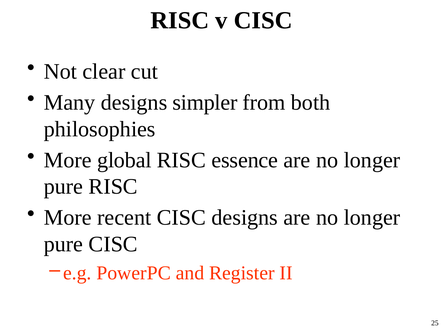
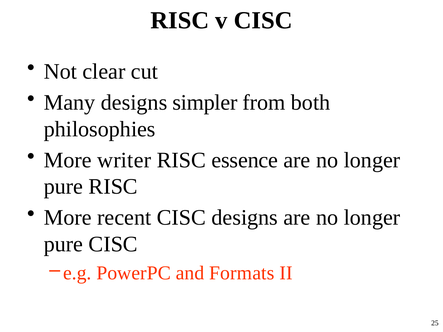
global: global -> writer (124, 160)
Register: Register -> Formats (242, 273)
